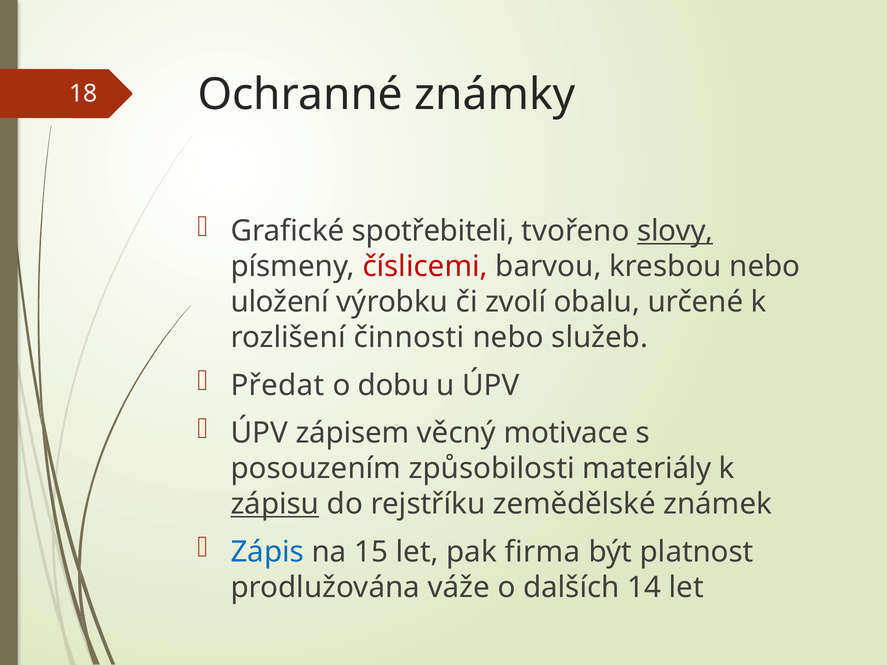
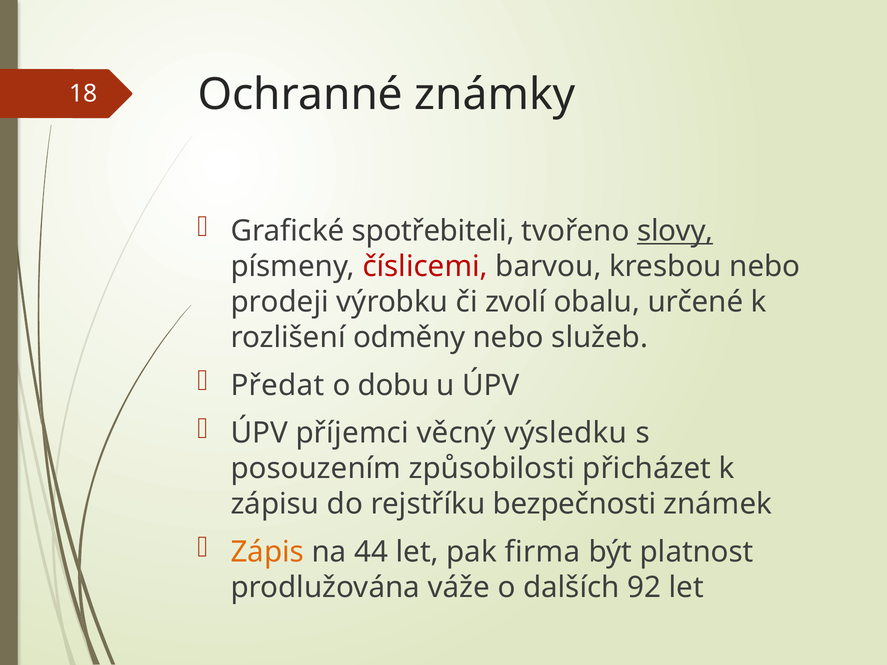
uložení: uložení -> prodeji (280, 302)
činnosti: činnosti -> odměny (409, 338)
zápisem: zápisem -> příjemci (352, 433)
motivace: motivace -> výsledku (566, 433)
materiály: materiály -> přicházet (647, 469)
zápisu underline: present -> none (275, 504)
zemědělské: zemědělské -> bezpečnosti (574, 504)
Zápis colour: blue -> orange (267, 552)
15: 15 -> 44 (371, 552)
14: 14 -> 92 (644, 588)
